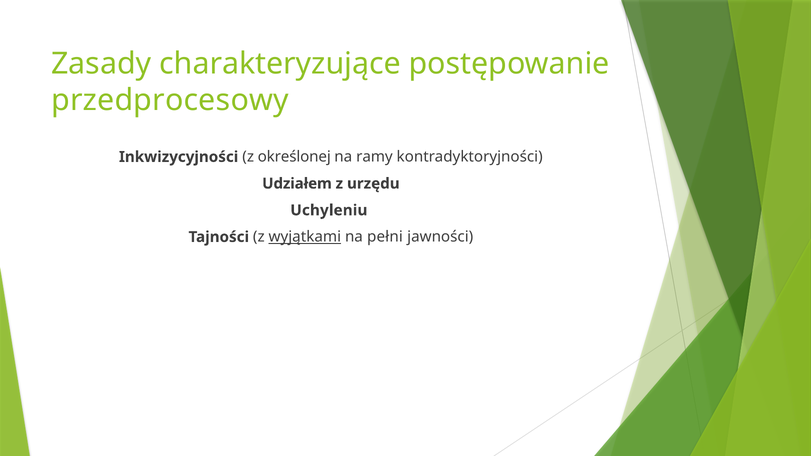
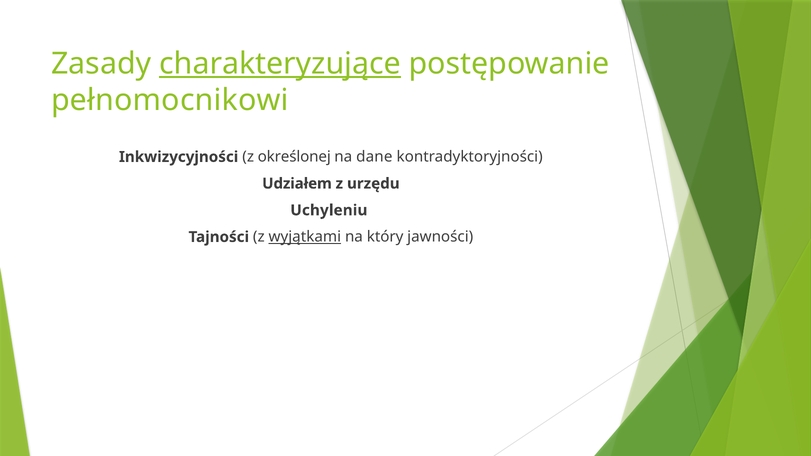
charakteryzujące underline: none -> present (280, 64)
przedprocesowy: przedprocesowy -> pełnomocnikowi (170, 100)
ramy: ramy -> dane (374, 157)
pełni: pełni -> który (385, 237)
